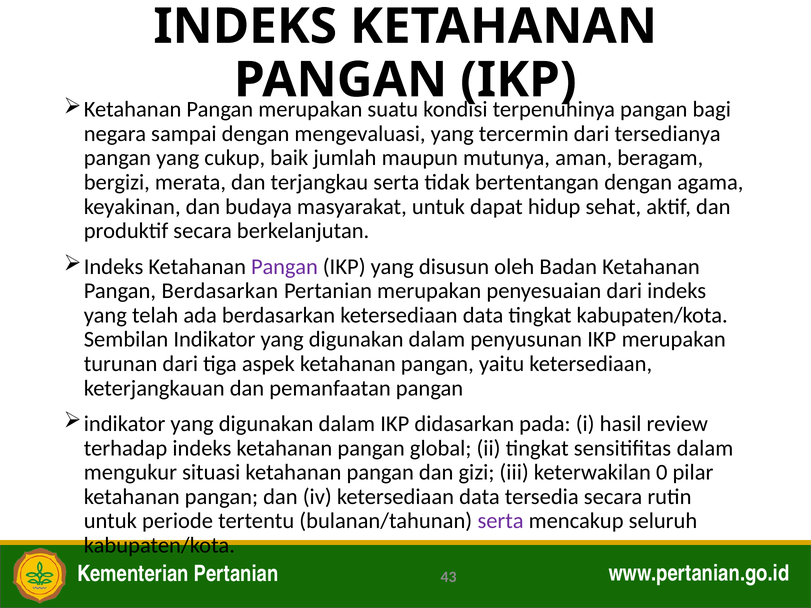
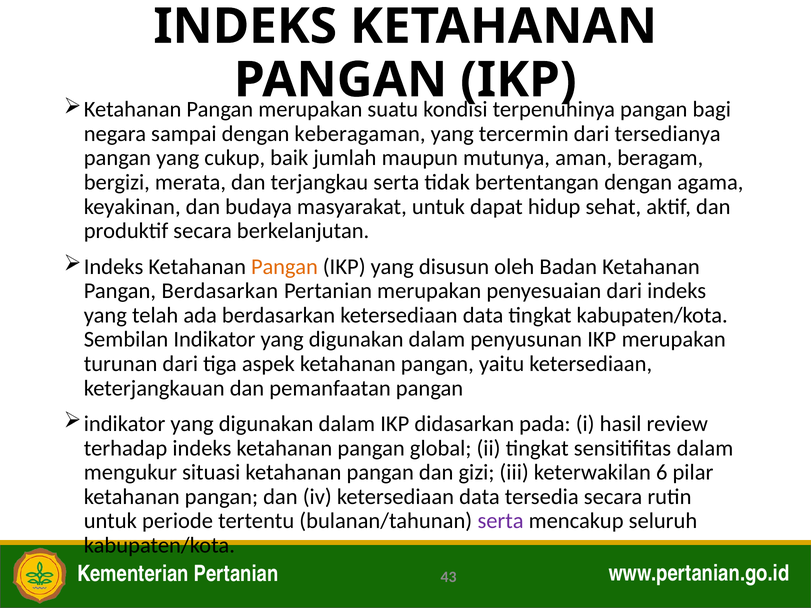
mengevaluasi: mengevaluasi -> keberagaman (360, 134)
Pangan colour: purple -> orange (284, 267)
0: 0 -> 6 (662, 473)
